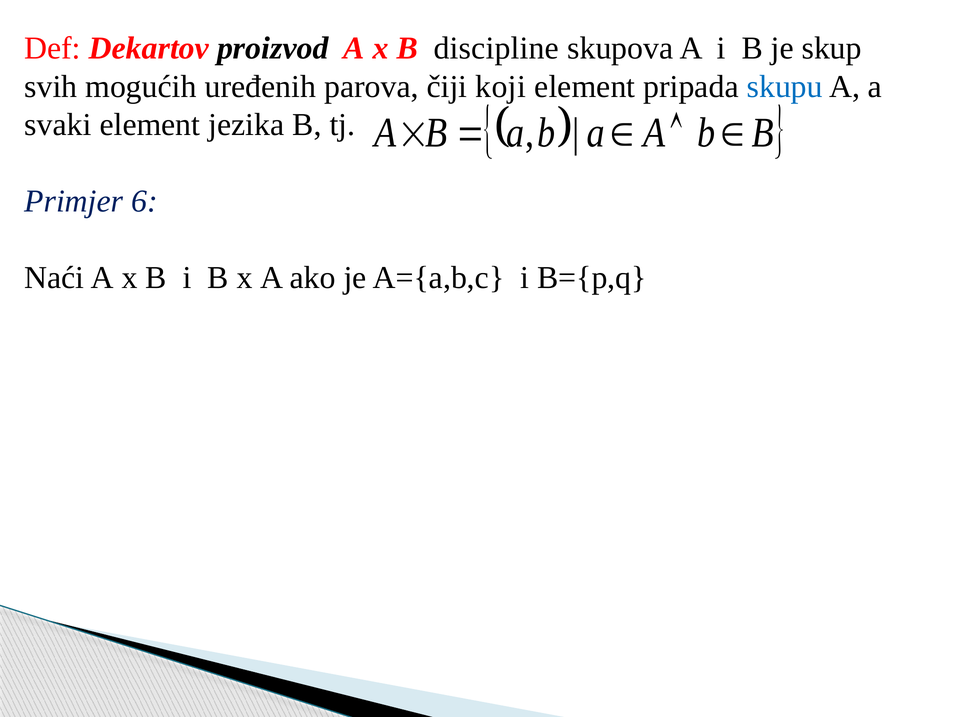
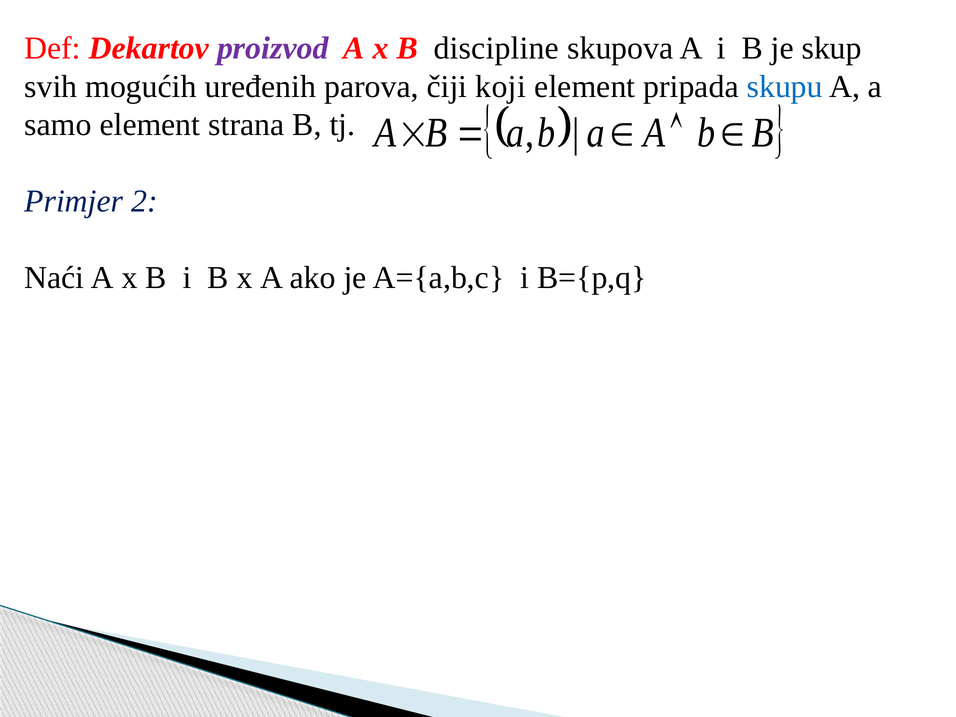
proizvod colour: black -> purple (273, 48)
svaki: svaki -> samo (58, 125)
jezika: jezika -> strana (246, 125)
6: 6 -> 2 (145, 201)
